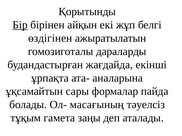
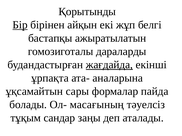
өздігінен: өздігінен -> бастапқы (50, 38)
жағдайда underline: none -> present (109, 65)
гамета: гамета -> сандар (59, 118)
